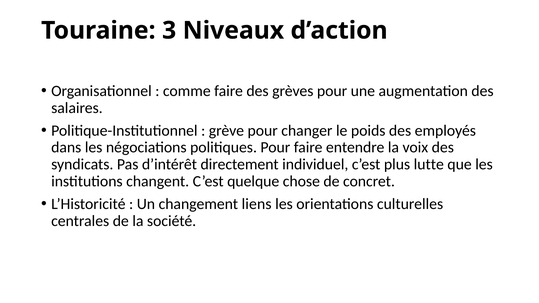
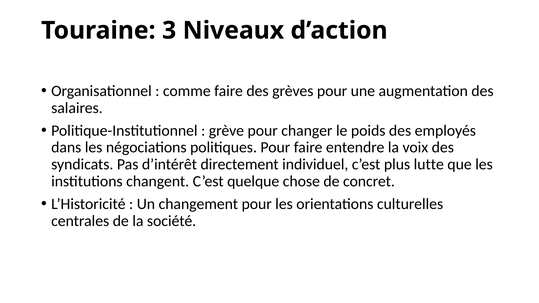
changement liens: liens -> pour (257, 204)
